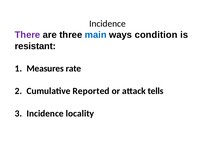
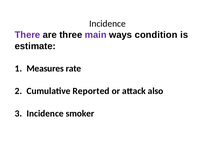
main colour: blue -> purple (96, 35)
resistant: resistant -> estimate (35, 46)
tells: tells -> also (156, 91)
locality: locality -> smoker (80, 113)
